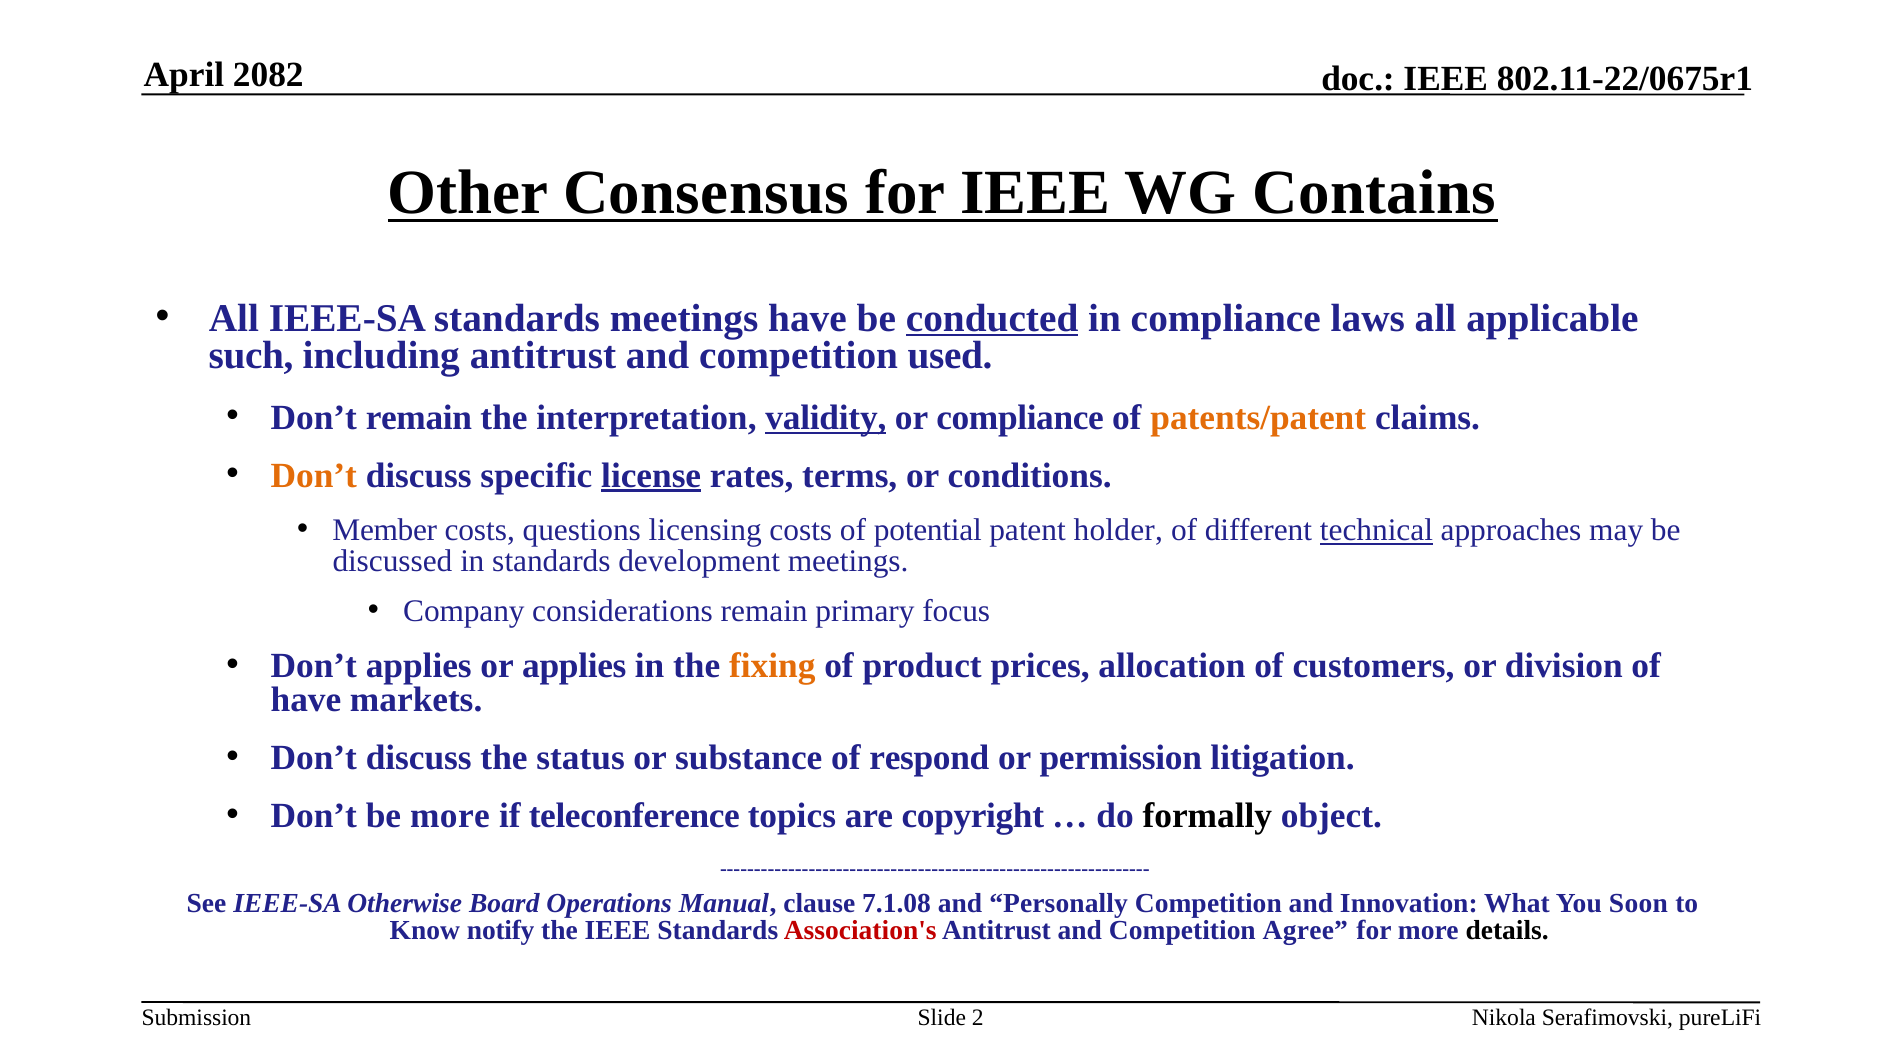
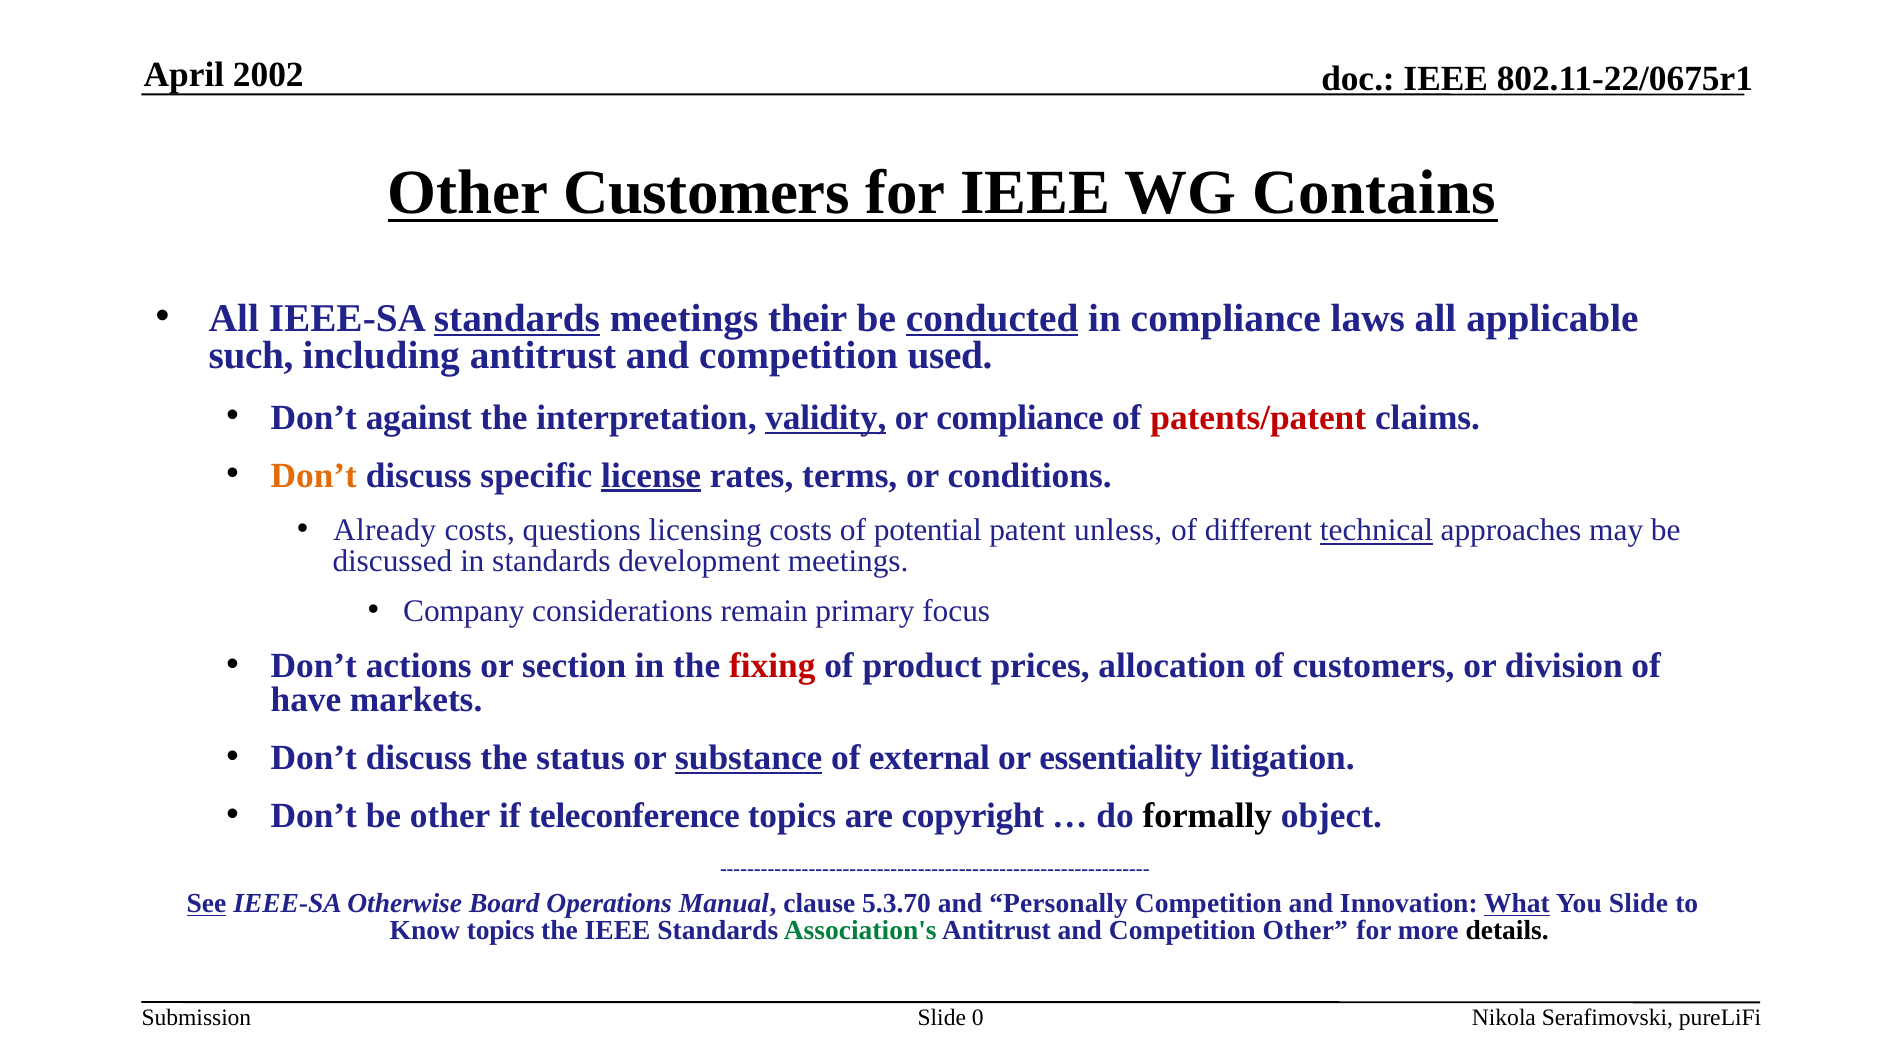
2082: 2082 -> 2002 (268, 75)
Other Consensus: Consensus -> Customers (706, 193)
standards underline: none -> present (517, 318)
meetings have: have -> their (808, 318)
Don’t remain: remain -> against (419, 417)
patents/patent colour: orange -> red (1258, 417)
Member: Member -> Already (384, 530)
holder: holder -> unless (1118, 530)
Don’t applies: applies -> actions (419, 666)
or applies: applies -> section (574, 666)
fixing colour: orange -> red (772, 666)
substance underline: none -> present (749, 757)
respond: respond -> external (929, 757)
permission: permission -> essentiality (1121, 757)
be more: more -> other (450, 815)
See underline: none -> present (207, 903)
7.1.08: 7.1.08 -> 5.3.70 (897, 903)
What underline: none -> present (1517, 903)
You Soon: Soon -> Slide (1638, 903)
Know notify: notify -> topics (501, 930)
Association's colour: red -> green (860, 930)
Competition Agree: Agree -> Other (1305, 930)
2: 2 -> 0 (978, 1017)
